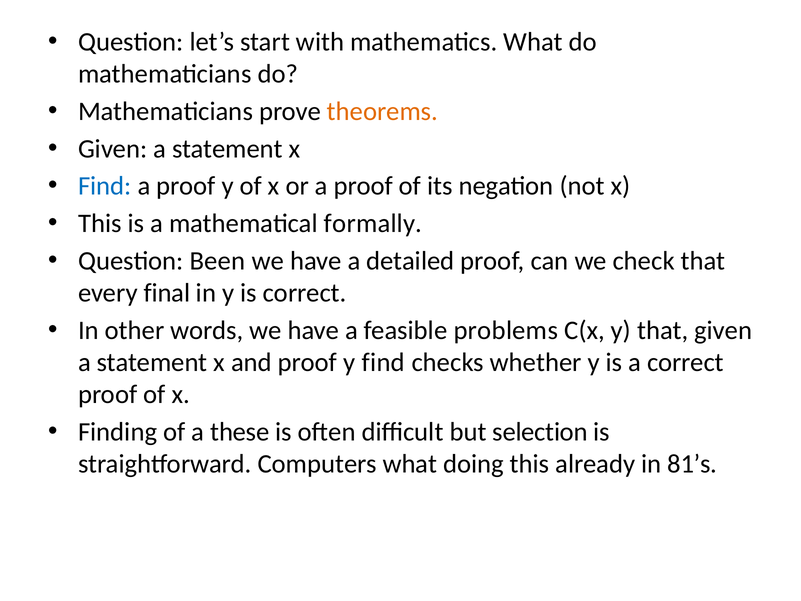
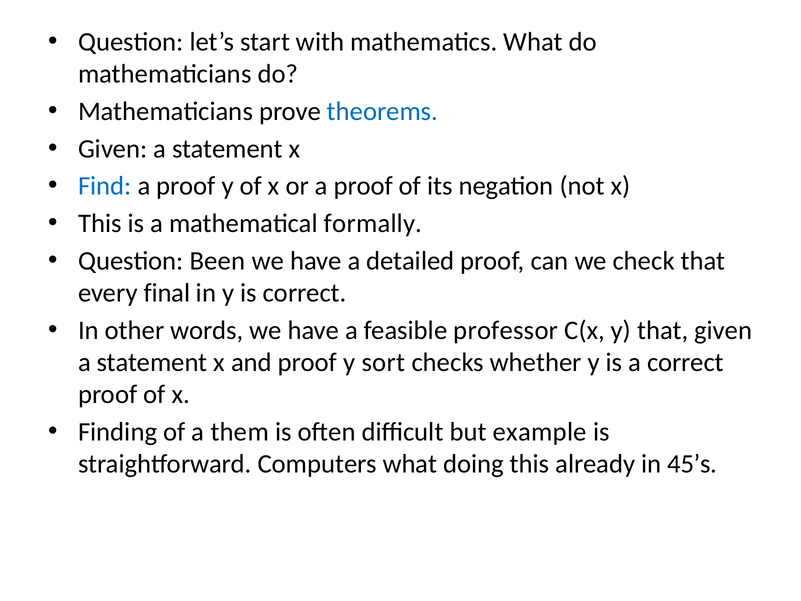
theorems colour: orange -> blue (382, 111)
problems: problems -> professor (506, 330)
y find: find -> sort (383, 362)
these: these -> them (240, 432)
selection: selection -> example (540, 432)
81’s: 81’s -> 45’s (692, 464)
